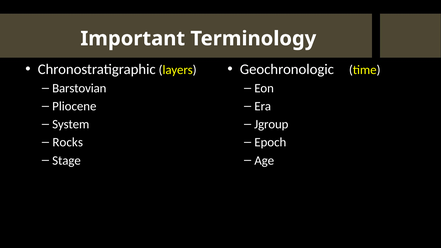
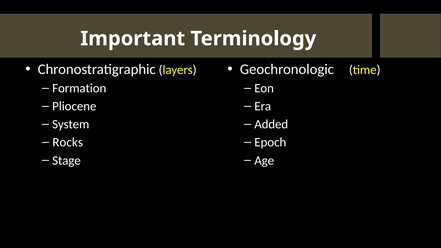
Barstovian: Barstovian -> Formation (79, 88)
Jgroup: Jgroup -> Added (271, 124)
